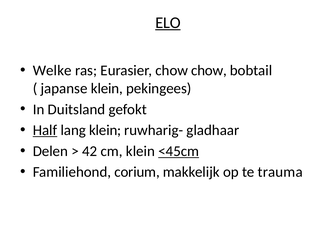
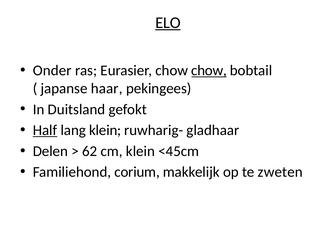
Welke: Welke -> Onder (52, 70)
chow underline: none -> present (209, 70)
japanse klein: klein -> haar (107, 88)
42: 42 -> 62 (90, 151)
<45cm underline: present -> none (179, 151)
trauma: trauma -> zweten (280, 172)
